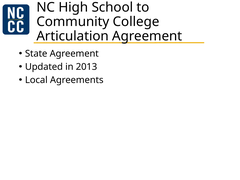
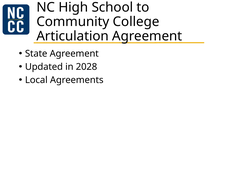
2013: 2013 -> 2028 (87, 67)
